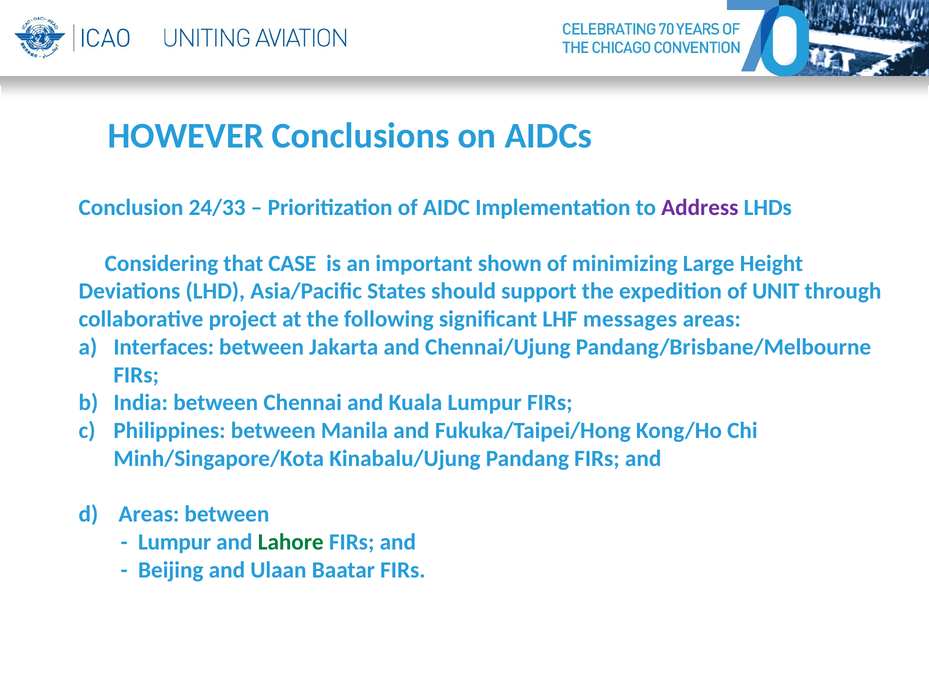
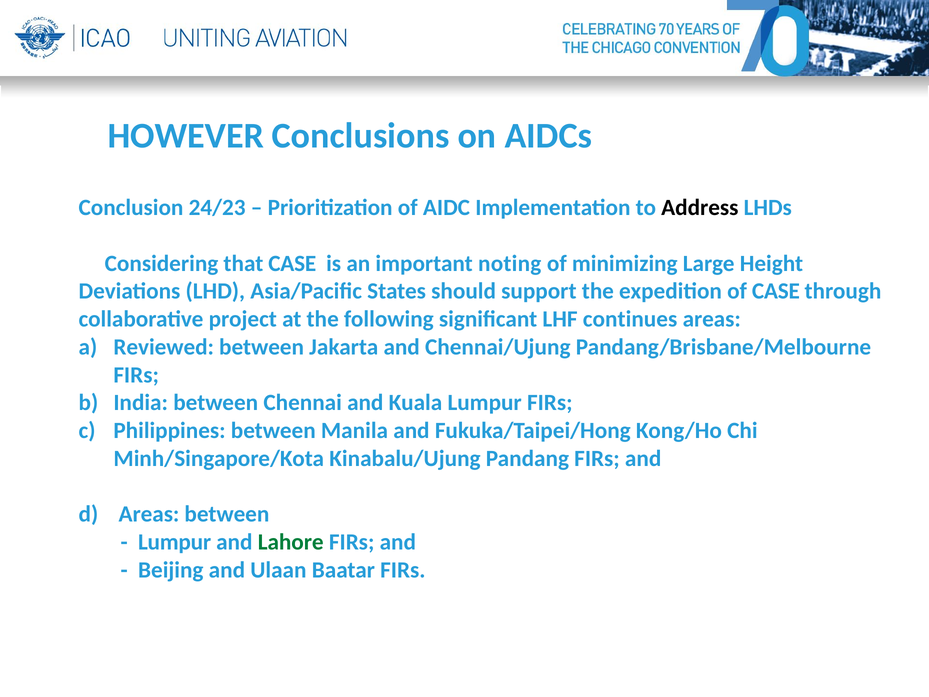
24/33: 24/33 -> 24/23 (217, 208)
Address colour: purple -> black (700, 208)
shown: shown -> noting (510, 263)
of UNIT: UNIT -> CASE (776, 291)
messages: messages -> continues (630, 319)
Interfaces: Interfaces -> Reviewed (164, 347)
